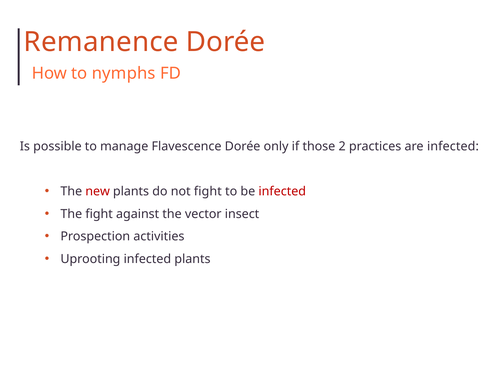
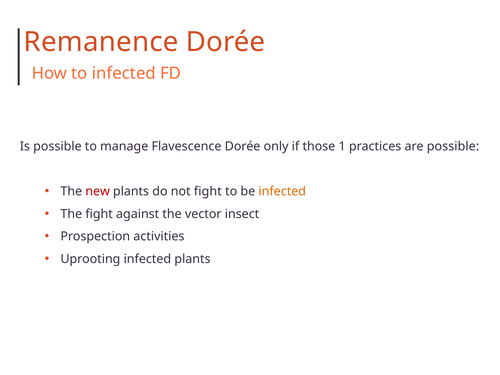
to nymphs: nymphs -> infected (124, 73)
2: 2 -> 1 (342, 146)
are infected: infected -> possible (453, 146)
infected colour: red -> orange (282, 191)
